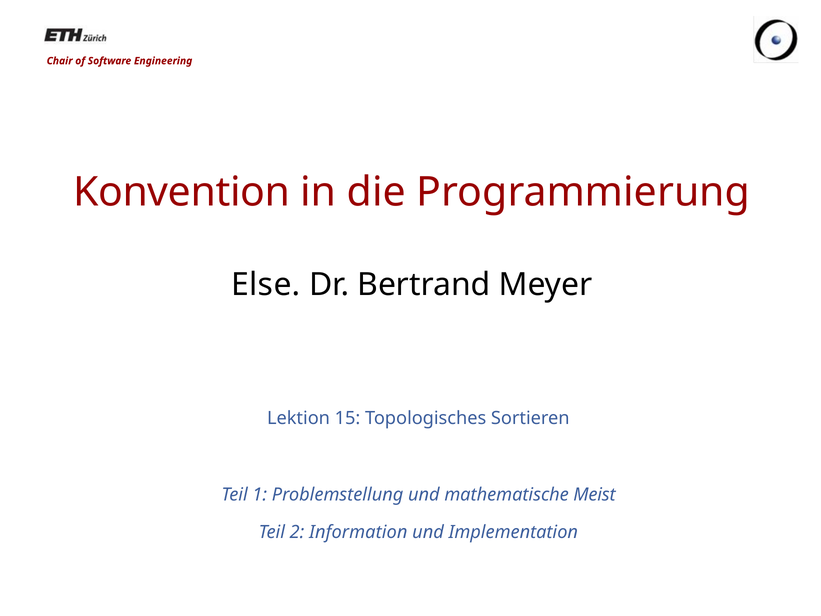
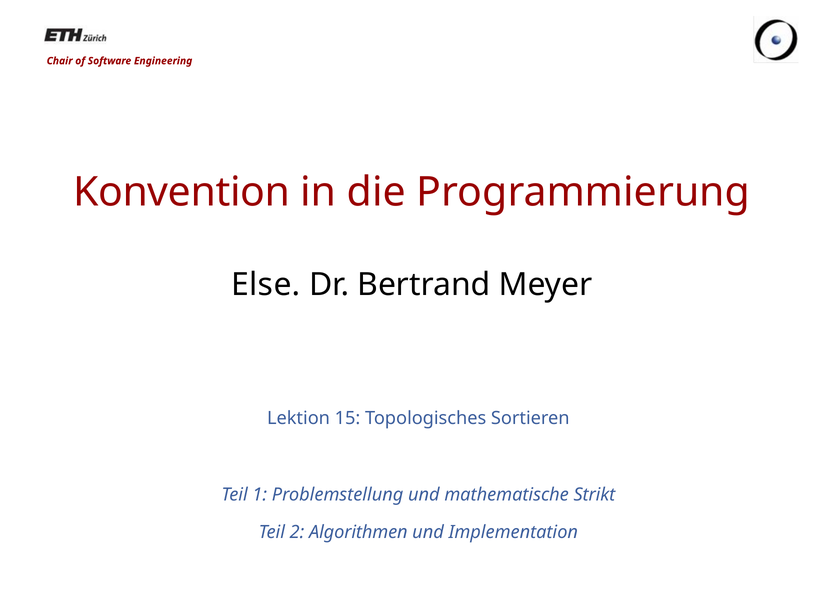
Meist: Meist -> Strikt (594, 495)
Information: Information -> Algorithmen (358, 532)
